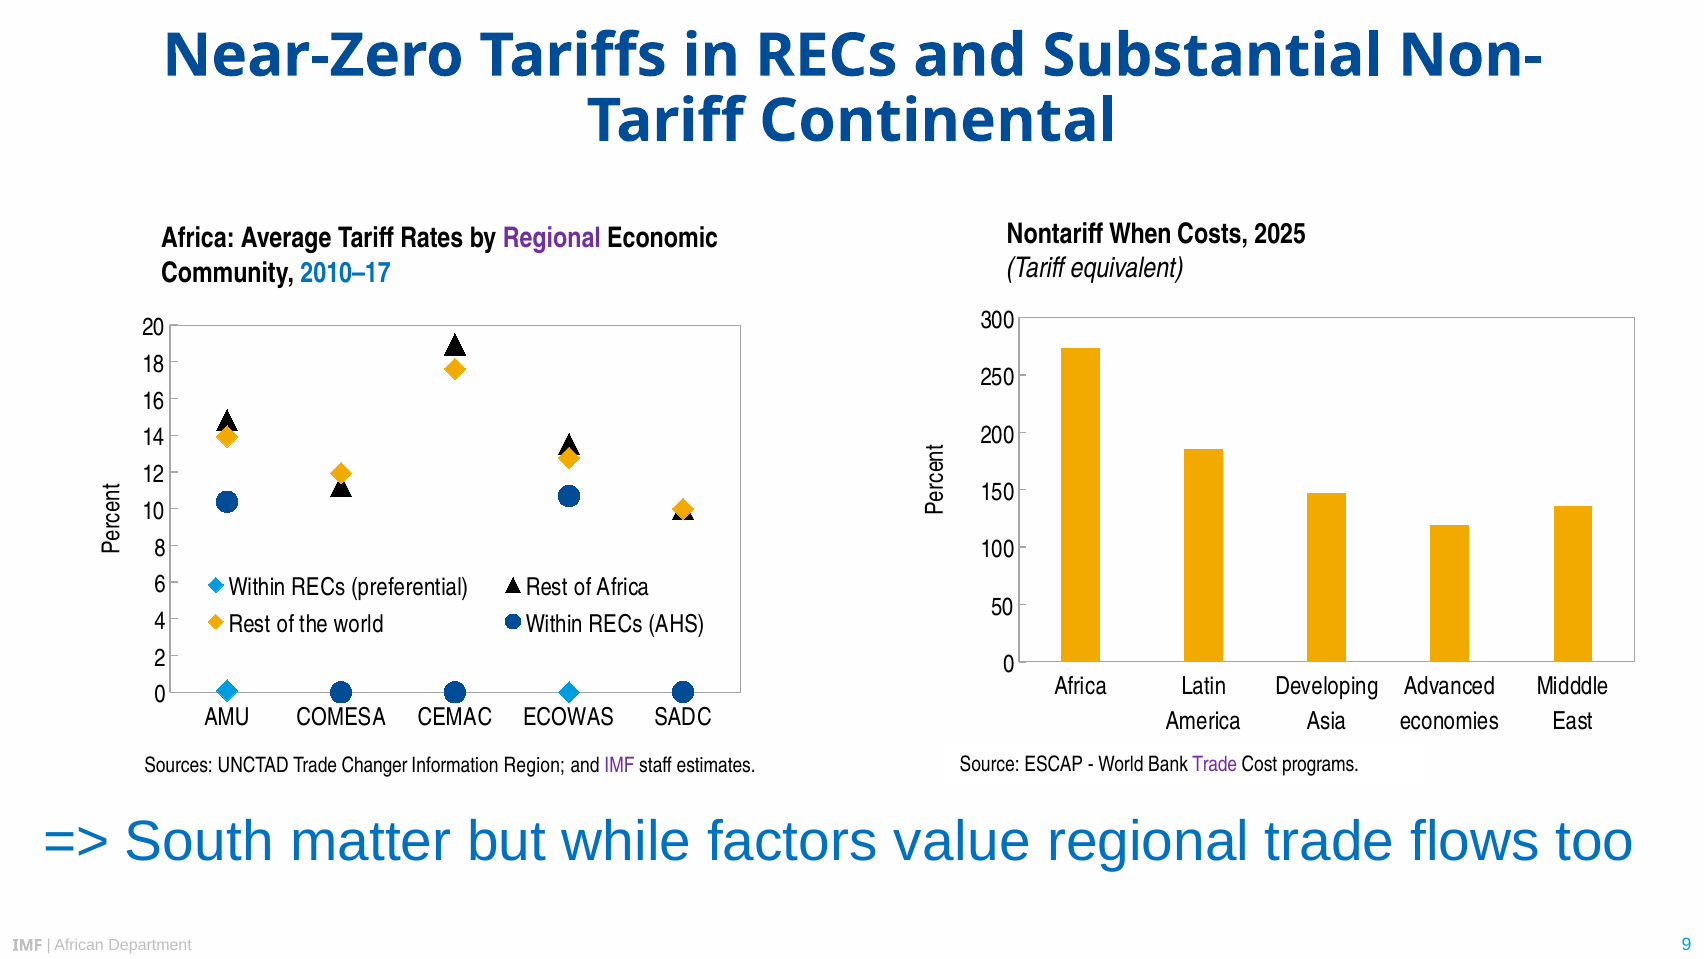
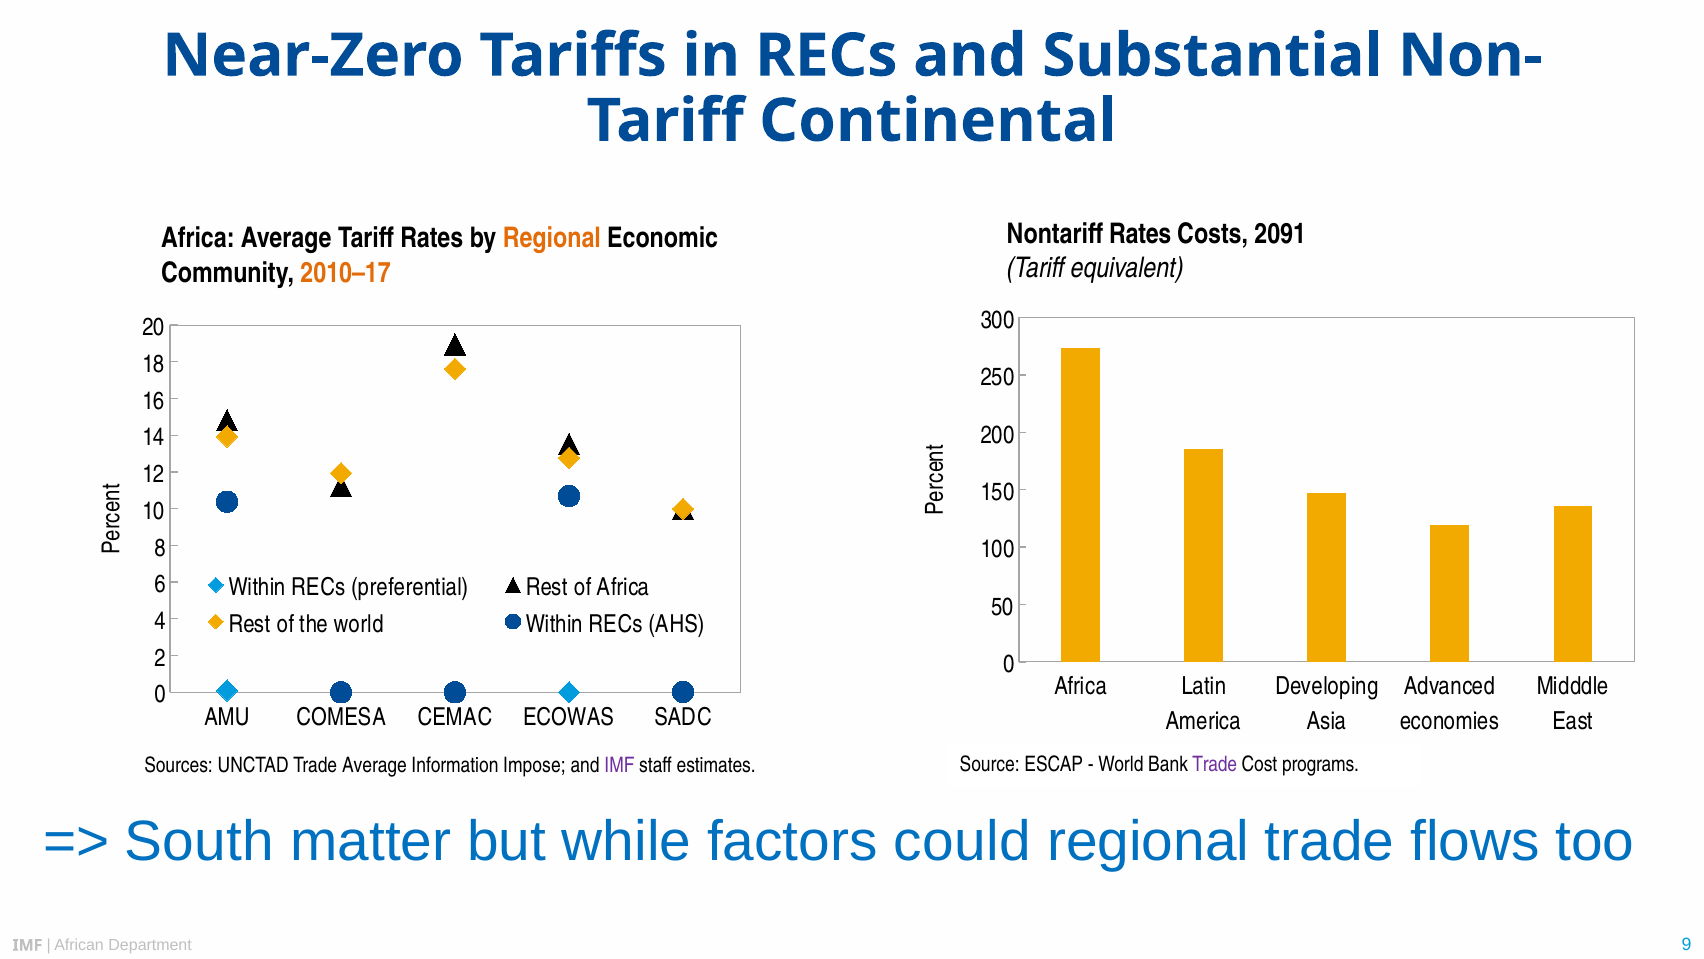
Nontariff When: When -> Rates (1140, 234)
2025: 2025 -> 2091 (1280, 234)
Regional colour: purple -> orange (552, 238)
2010–17 colour: blue -> orange (346, 273)
Trade Changer: Changer -> Average (374, 765)
Region: Region -> Impose (534, 765)
value: value -> could (962, 841)
